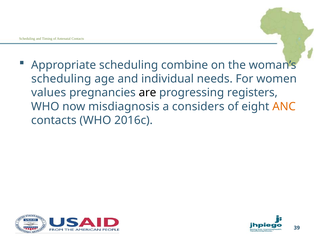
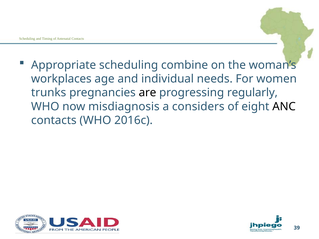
scheduling: scheduling -> workplaces (61, 79)
values: values -> trunks (49, 93)
registers: registers -> regularly (252, 93)
ANC colour: orange -> black (284, 107)
